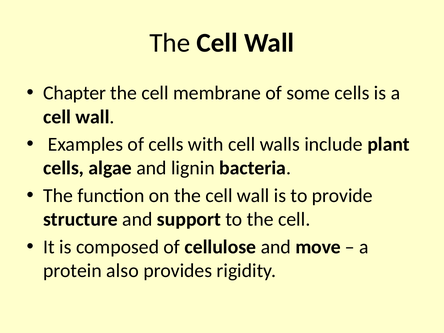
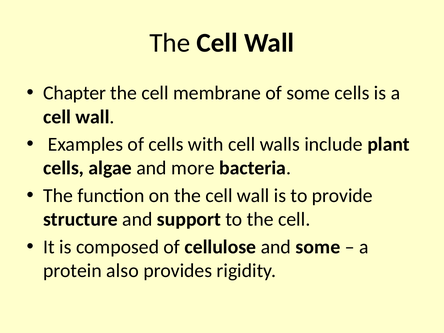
lignin: lignin -> more (193, 168)
and move: move -> some (318, 247)
